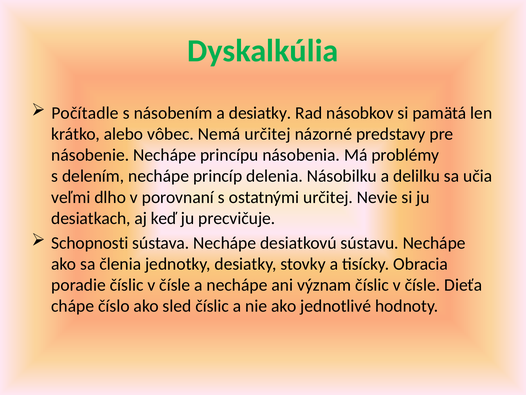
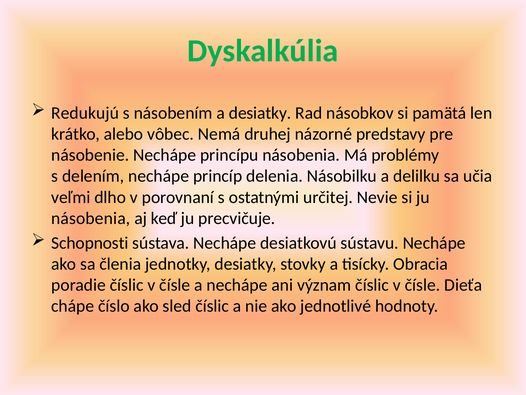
Počítadle: Počítadle -> Redukujú (85, 113)
Nemá určitej: určitej -> druhej (268, 134)
desiatkach: desiatkach -> násobenia (91, 218)
